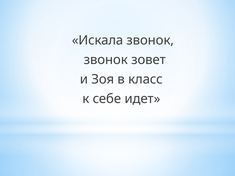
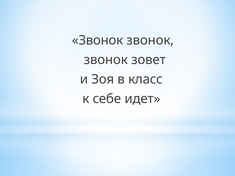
Искала: Искала -> Звонок (98, 40)
